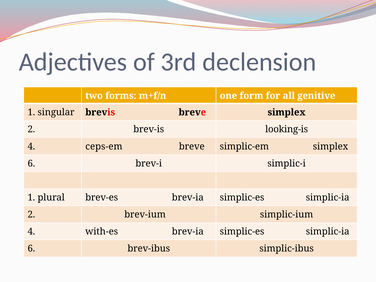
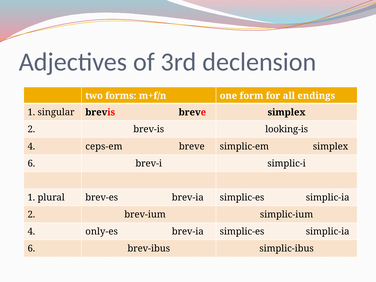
genitive: genitive -> endings (316, 96)
with-es: with-es -> only-es (102, 232)
